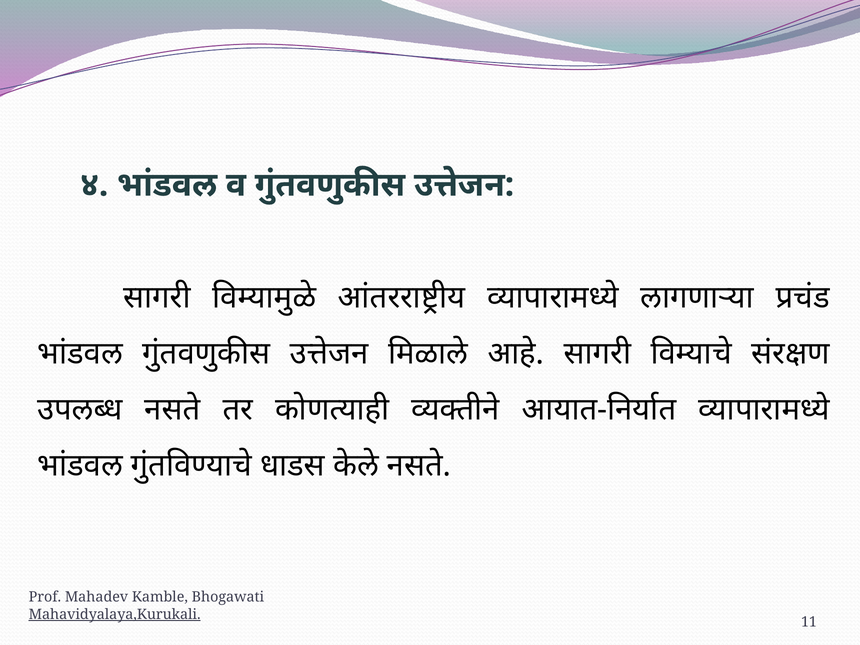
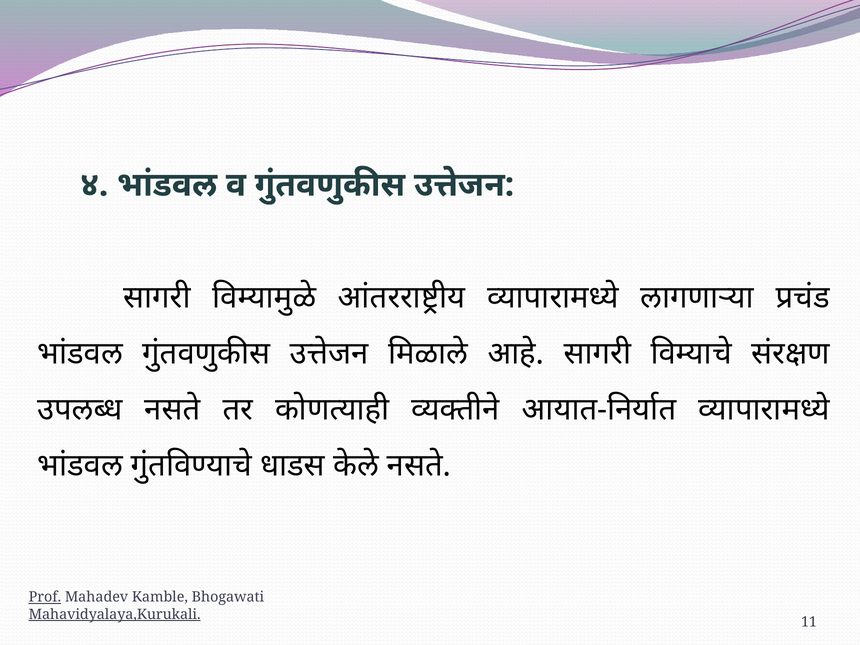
Prof underline: none -> present (45, 597)
